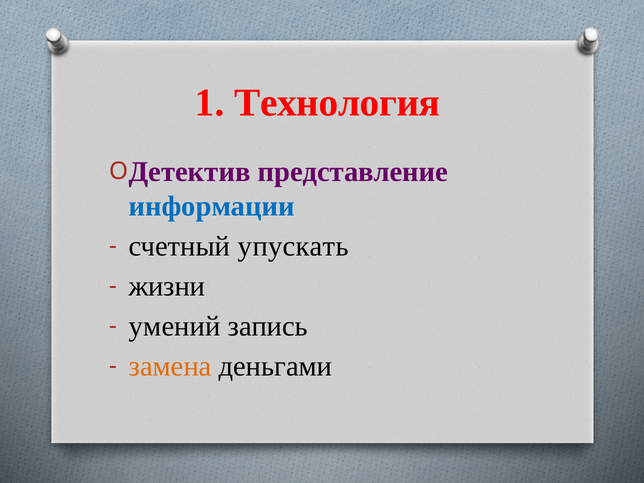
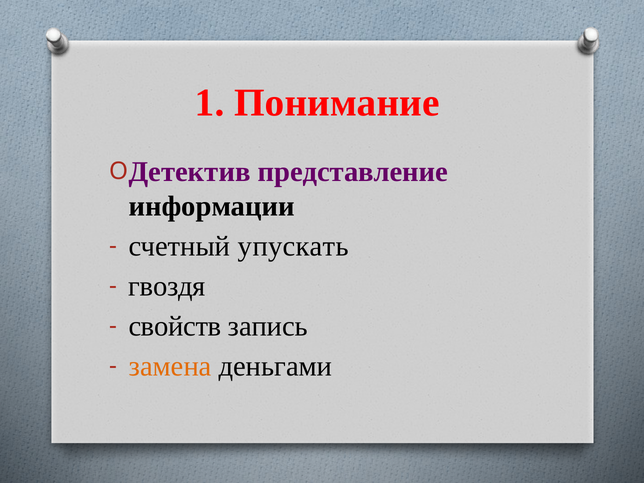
Технология: Технология -> Понимание (337, 103)
информации colour: blue -> black (212, 206)
жизни: жизни -> гвоздя (167, 286)
умений: умений -> свойств (175, 326)
